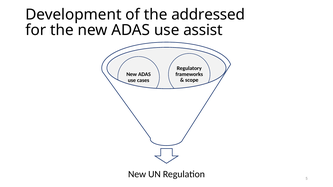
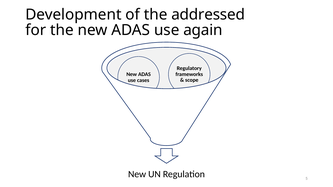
assist: assist -> again (203, 30)
